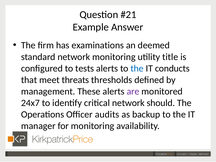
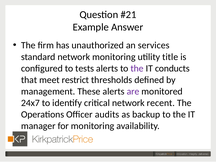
examinations: examinations -> unauthorized (98, 45)
deemed: deemed -> services (154, 45)
the colour: blue -> purple (137, 68)
threats: threats -> restrict (75, 80)
should: should -> recent (161, 103)
